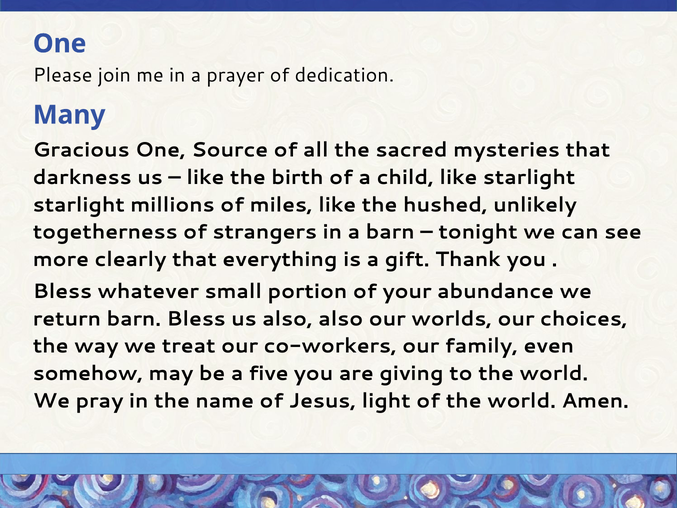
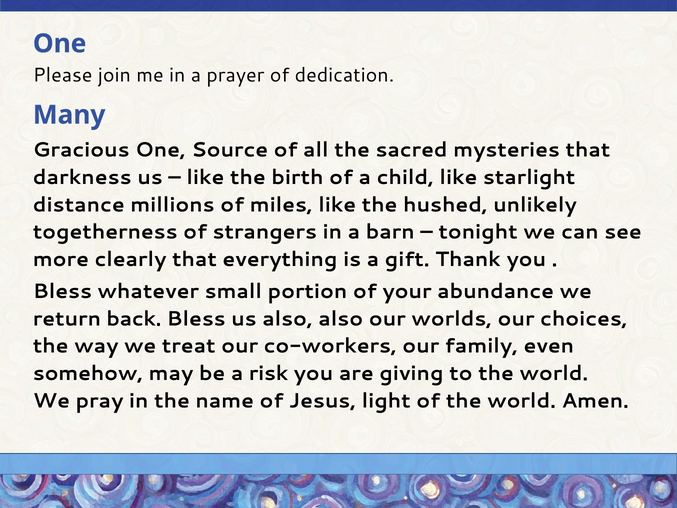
starlight: starlight -> distance (79, 205)
return barn: barn -> back (134, 319)
five: five -> risk (269, 373)
